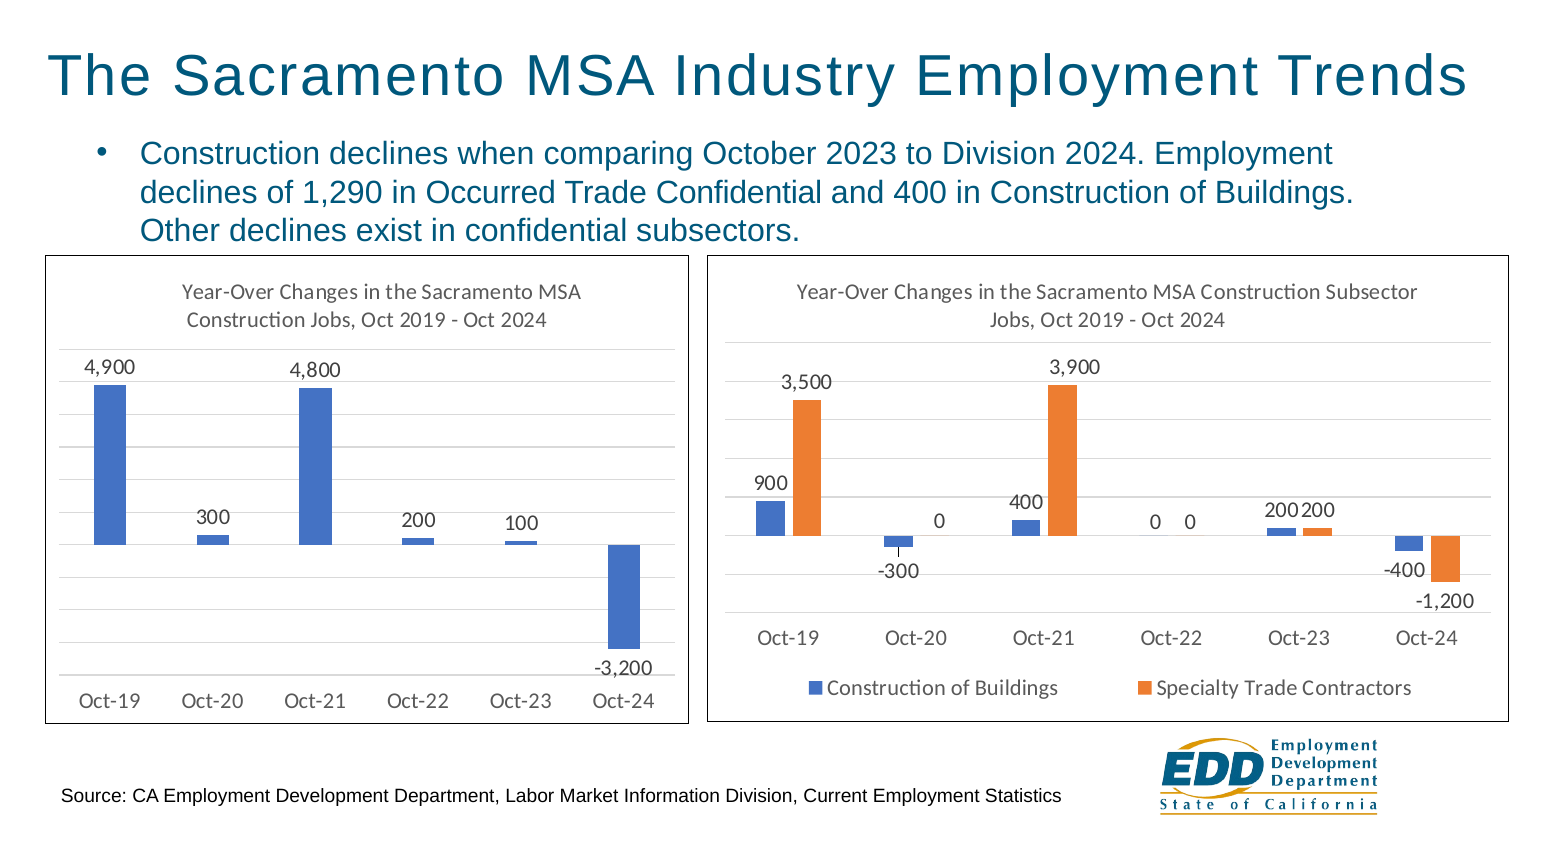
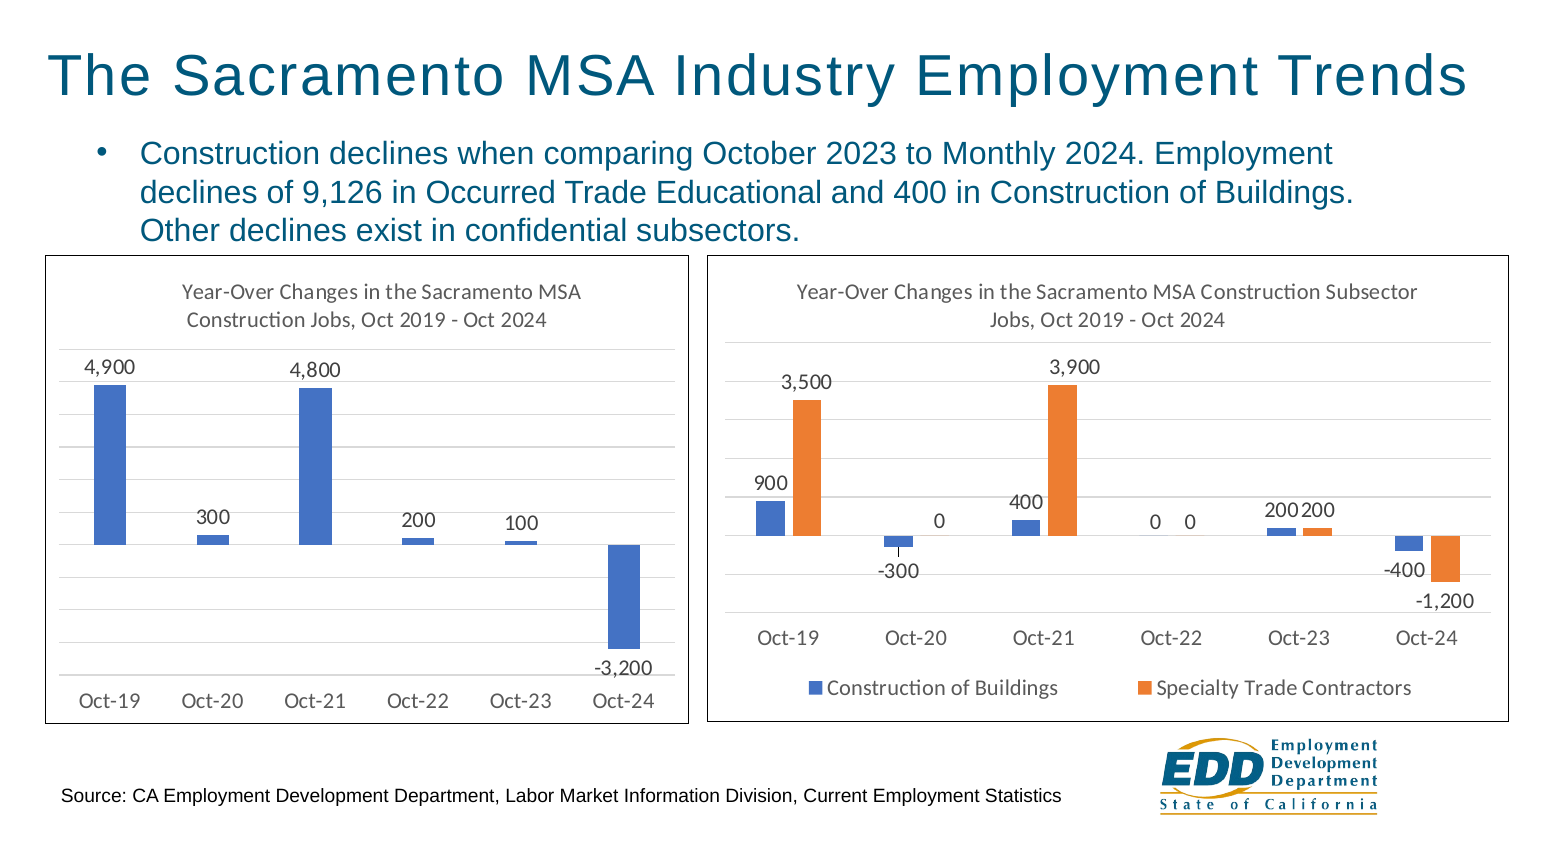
to Division: Division -> Monthly (999, 154)
1,290: 1,290 -> 9,126 (342, 193)
Trade Confidential: Confidential -> Educational (739, 193)
